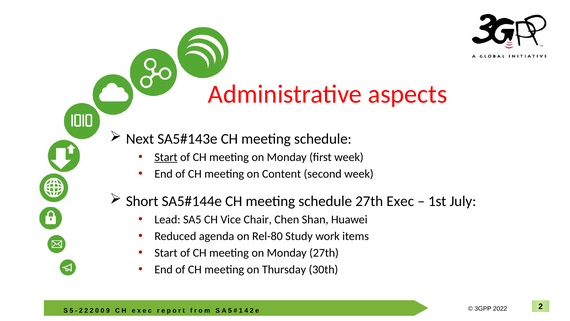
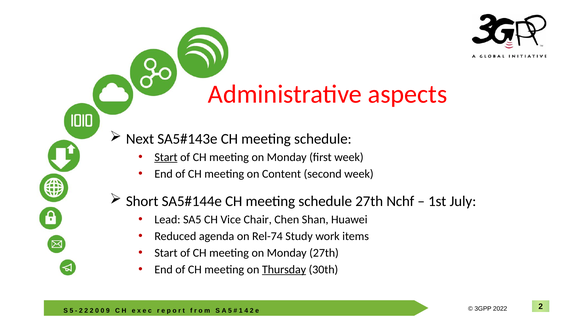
Exec: Exec -> Nchf (400, 201)
Rel-80: Rel-80 -> Rel-74 (267, 236)
Thursday underline: none -> present (284, 269)
